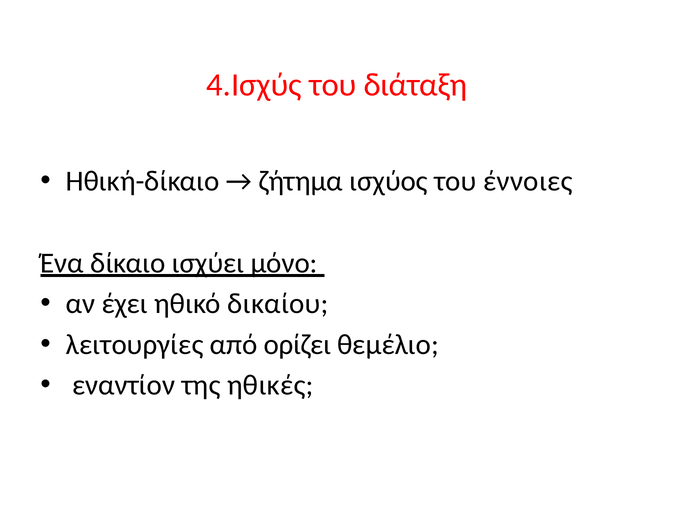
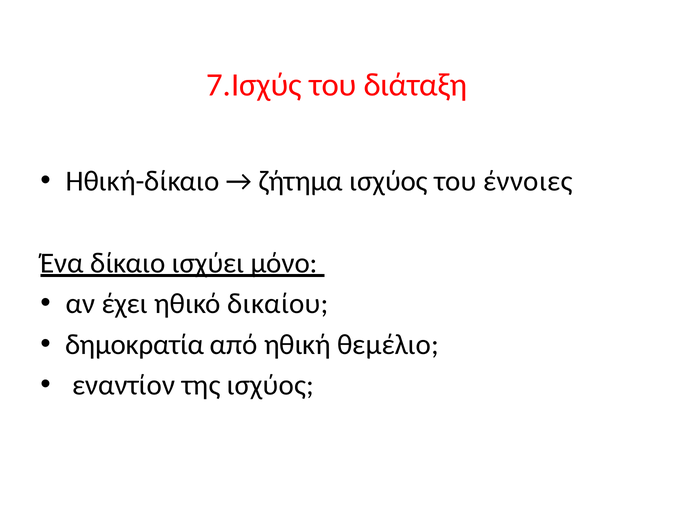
4.Ισχύς: 4.Ισχύς -> 7.Ισχύς (254, 85)
λειτουργίες: λειτουργίες -> δημοκρατία (135, 344)
ορίζει: ορίζει -> ηθική (297, 344)
της ηθικές: ηθικές -> ισχύος (270, 385)
